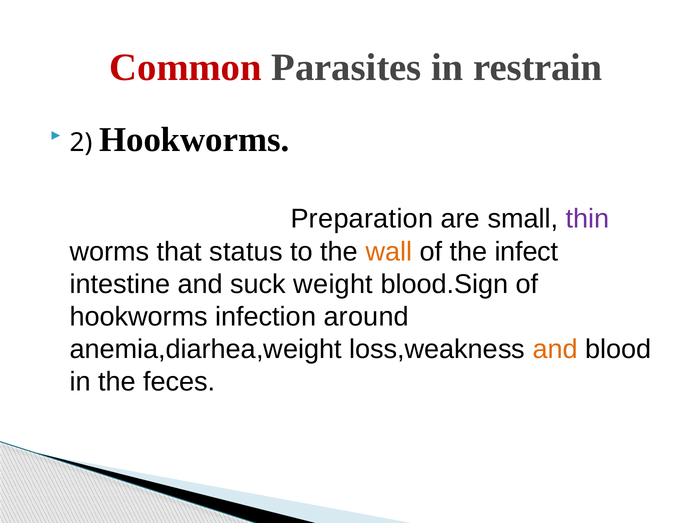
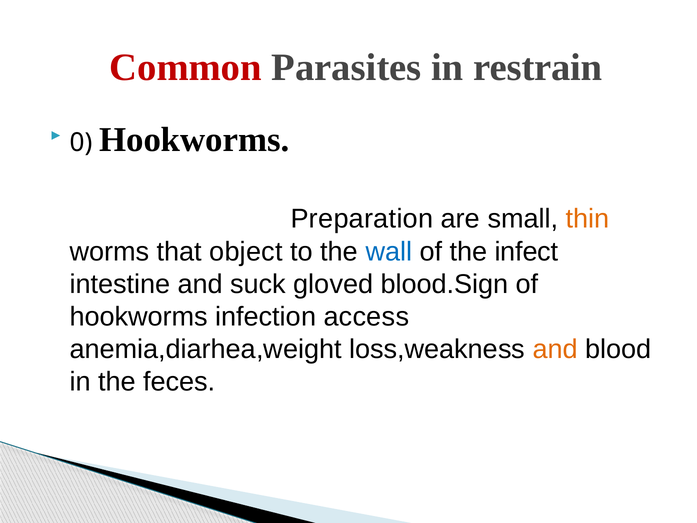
2: 2 -> 0 (81, 143)
thin colour: purple -> orange (587, 219)
status: status -> object (246, 251)
wall colour: orange -> blue (389, 251)
weight: weight -> gloved (333, 284)
around: around -> access (366, 317)
